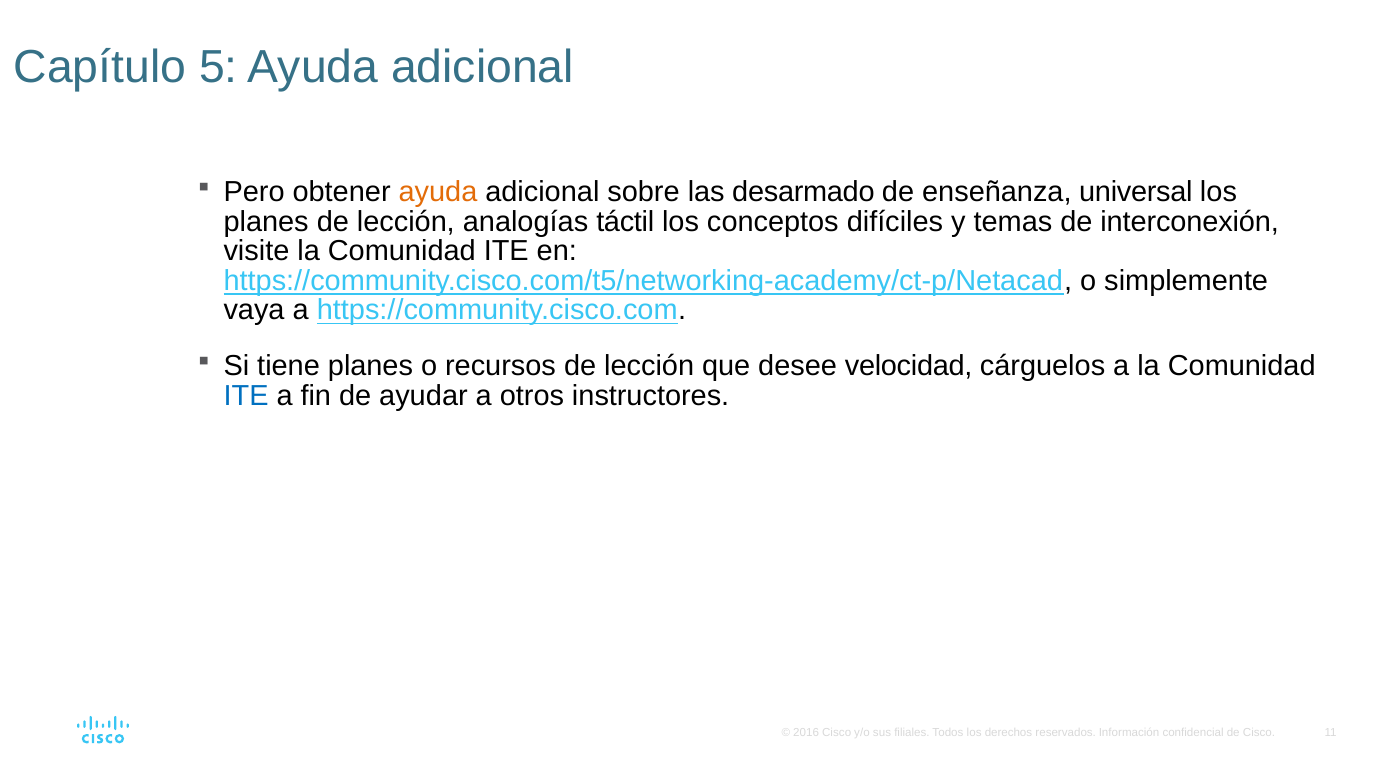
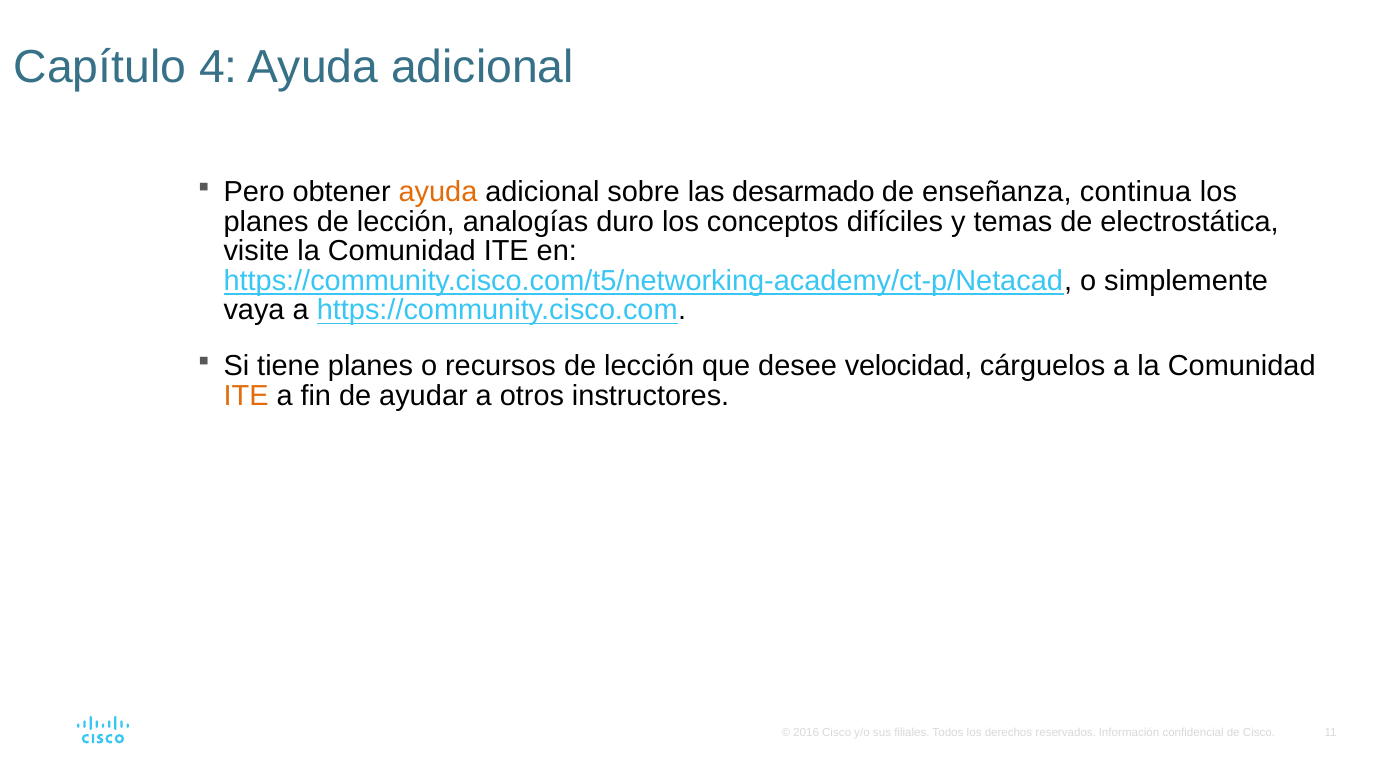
5: 5 -> 4 (218, 67)
universal: universal -> continua (1136, 192)
táctil: táctil -> duro (625, 222)
interconexión: interconexión -> electrostática (1190, 222)
ITE colour: blue -> orange (246, 396)
